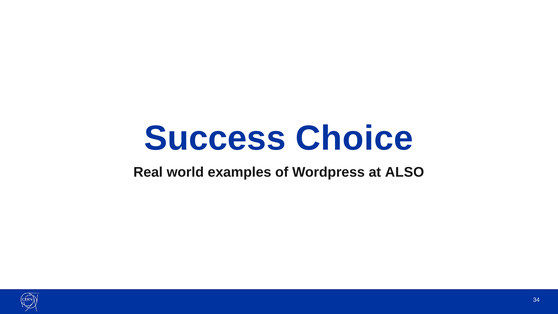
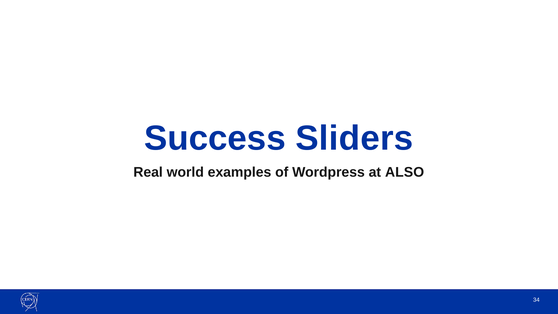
Choice: Choice -> Sliders (354, 138)
